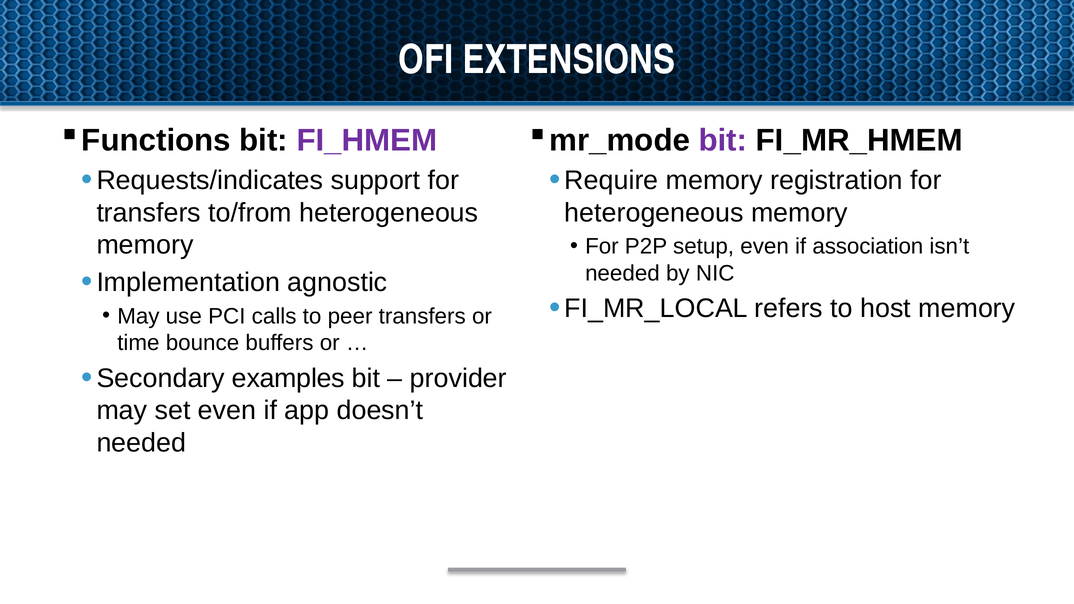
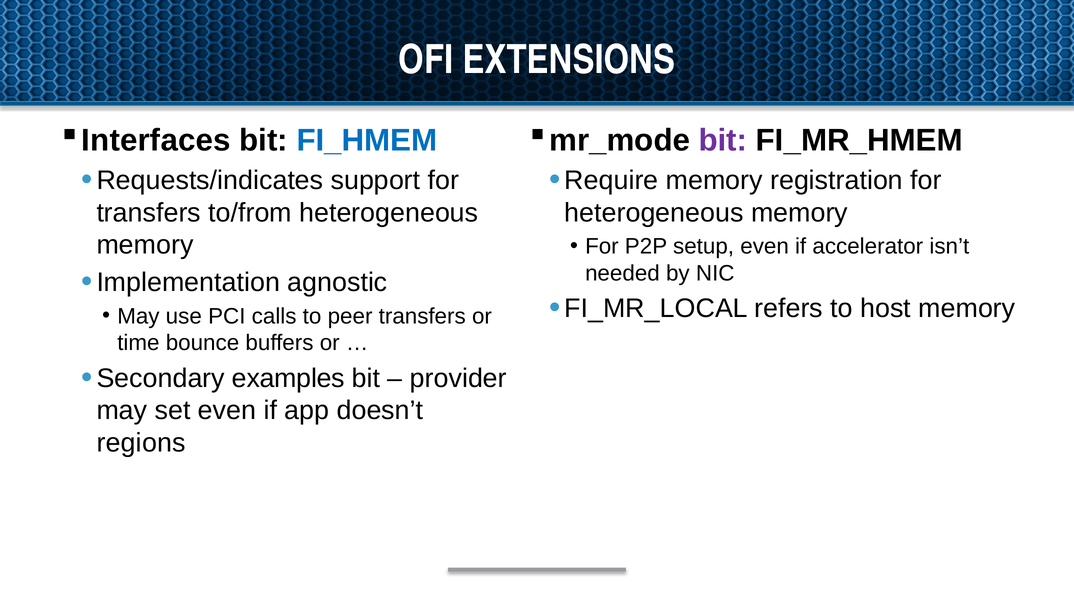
Functions: Functions -> Interfaces (156, 141)
FI_HMEM colour: purple -> blue (367, 141)
association: association -> accelerator (868, 246)
needed: needed -> regions (141, 443)
